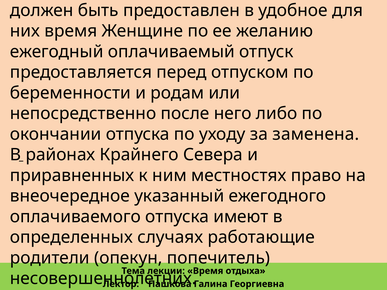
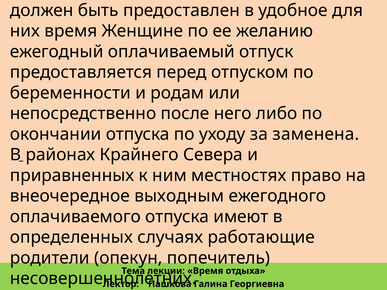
указанный: указанный -> выходным (179, 196)
